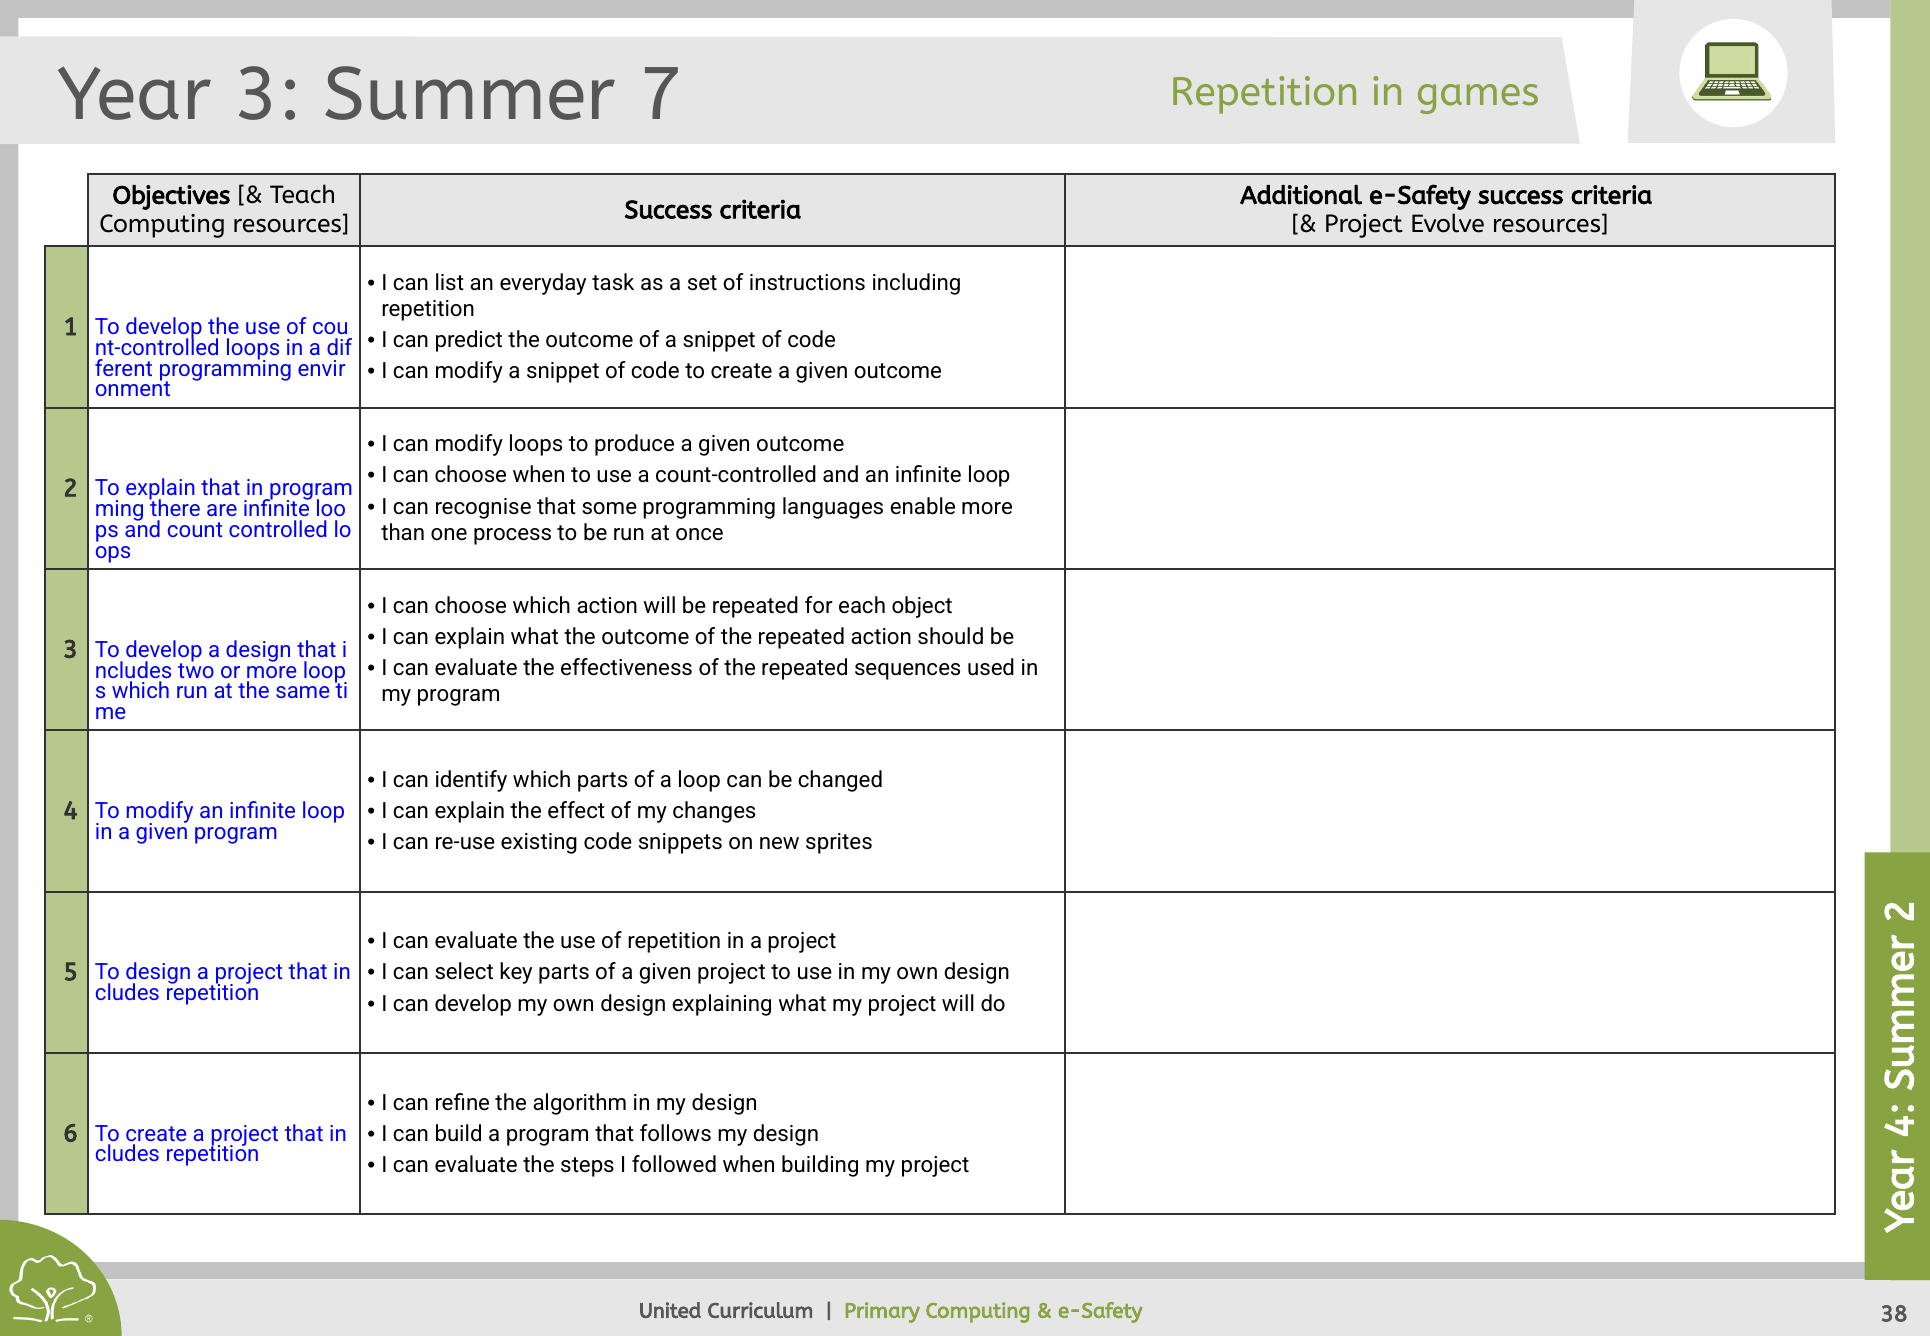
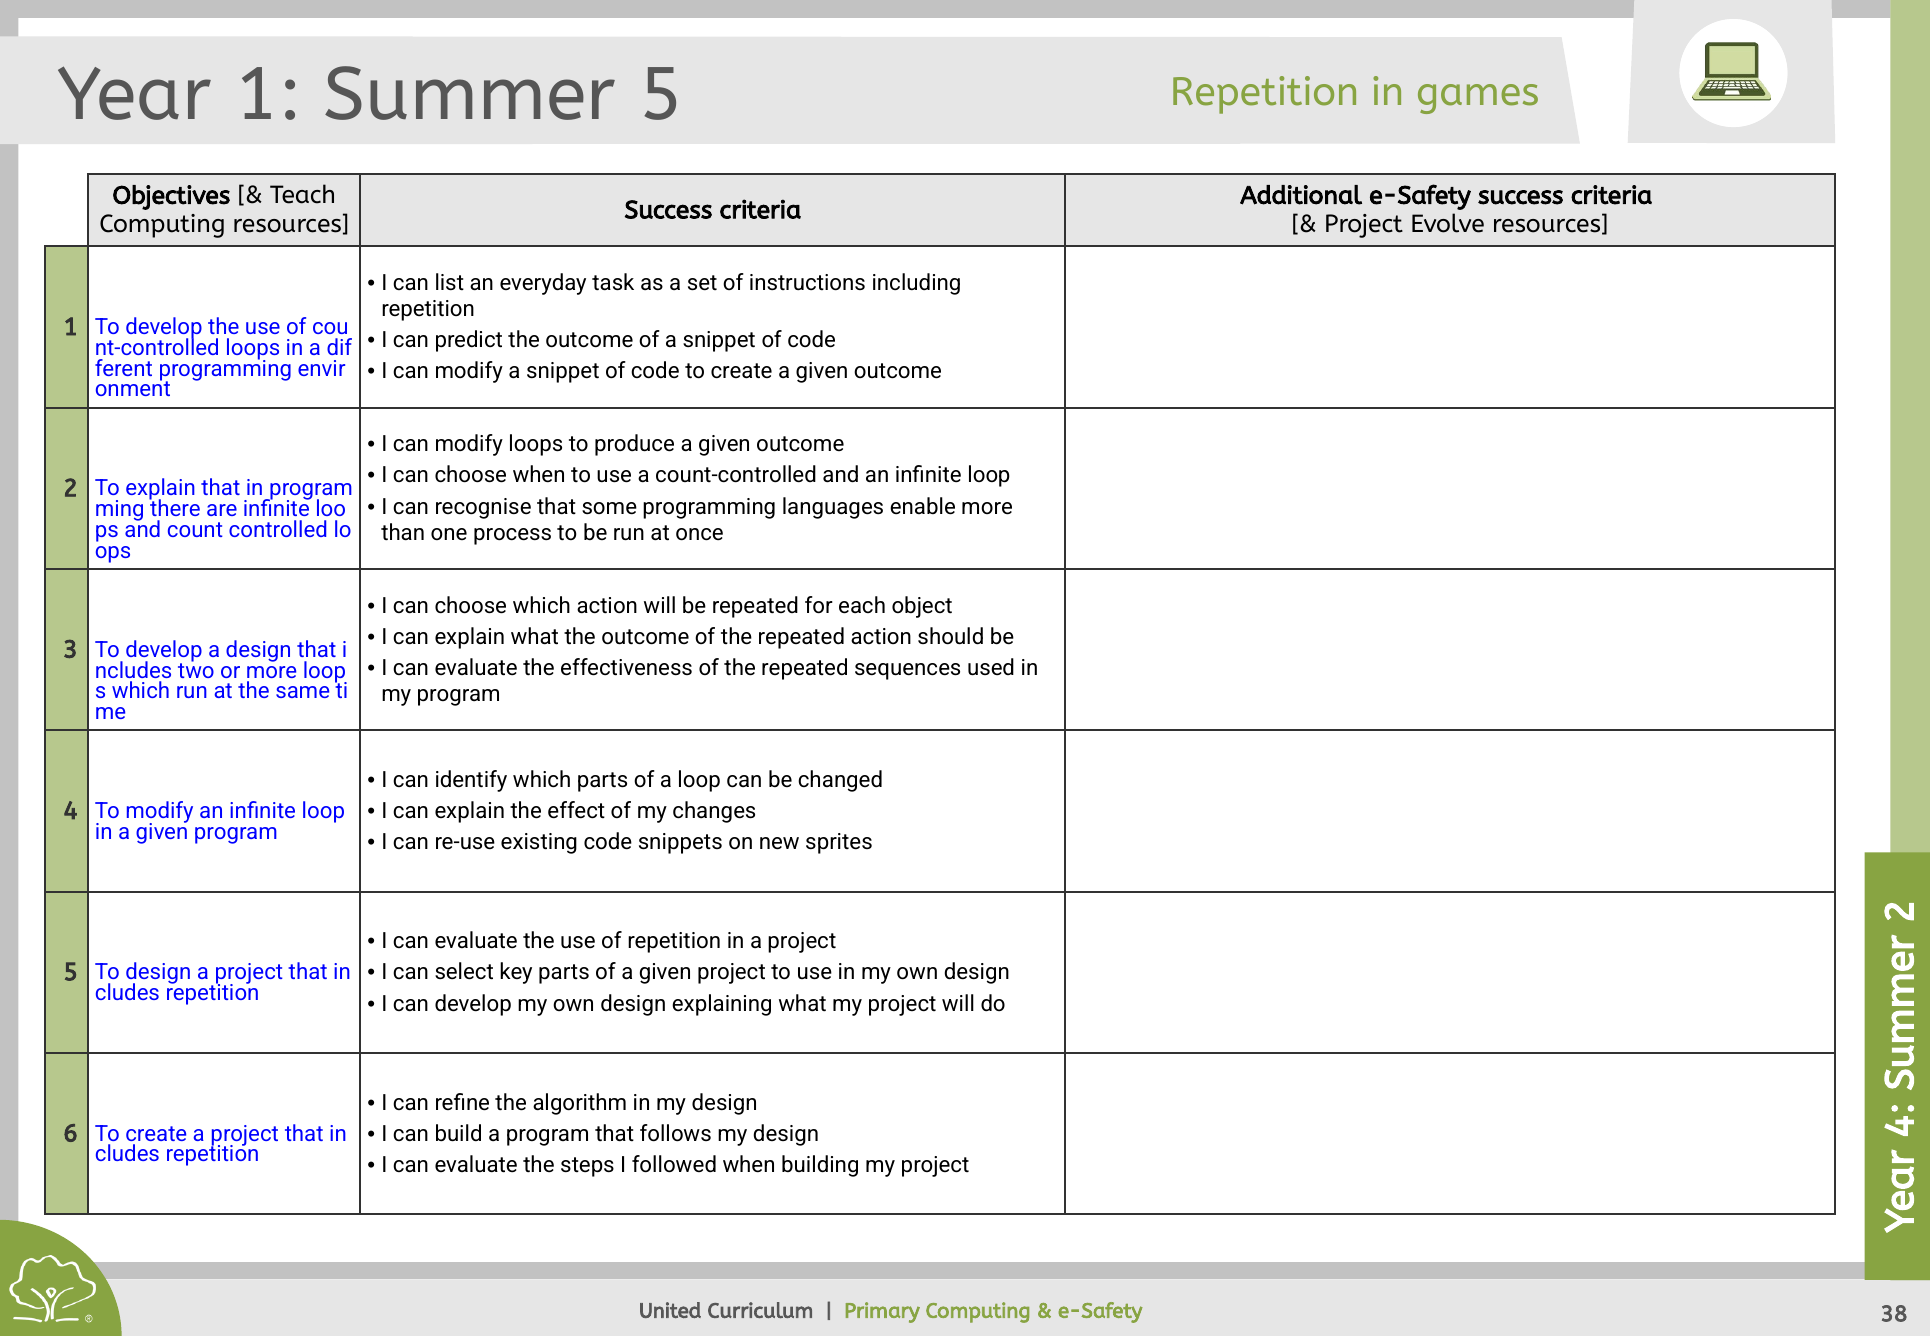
Year 3: 3 -> 1 (268, 95)
Summer 7: 7 -> 5 (661, 95)
